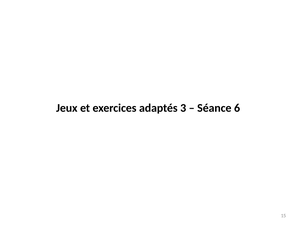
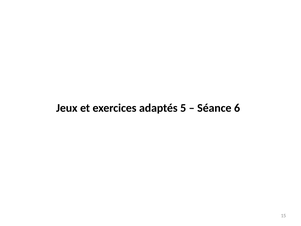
3: 3 -> 5 (183, 108)
